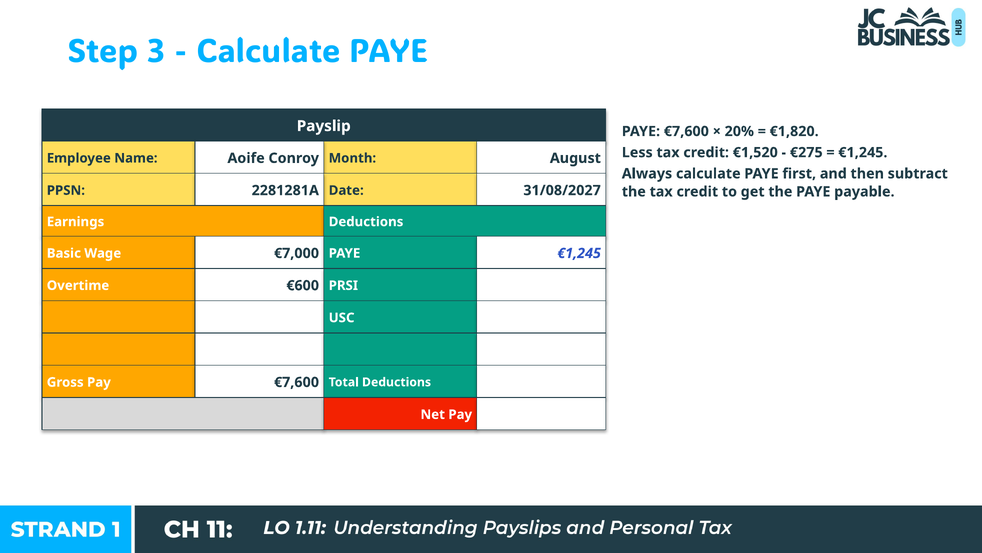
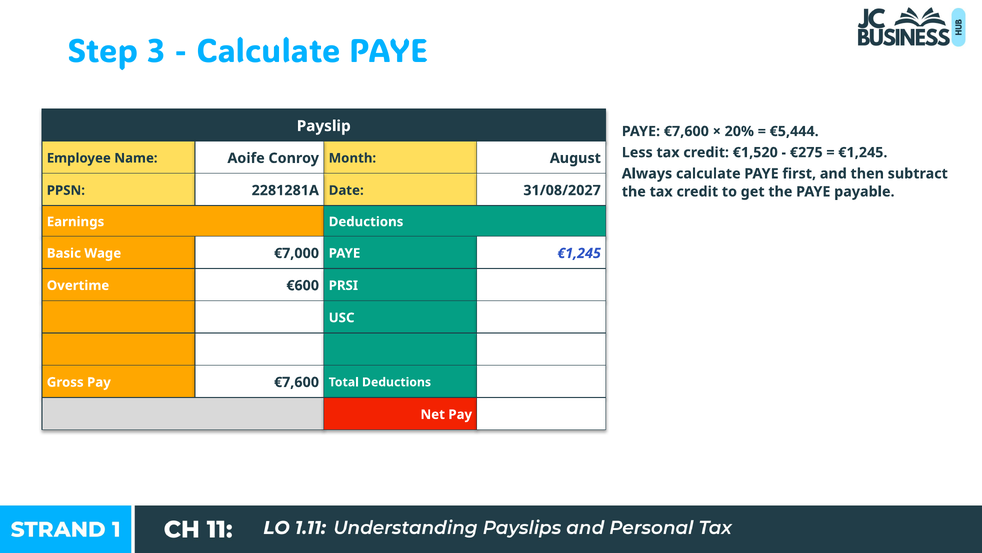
€1,820: €1,820 -> €5,444 (794, 131)
